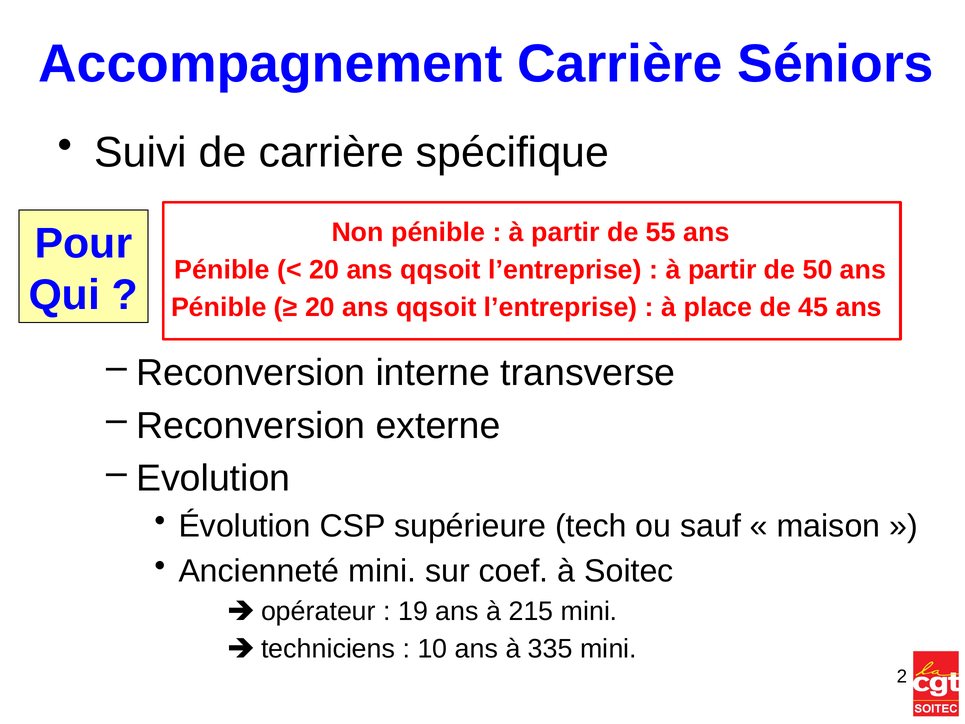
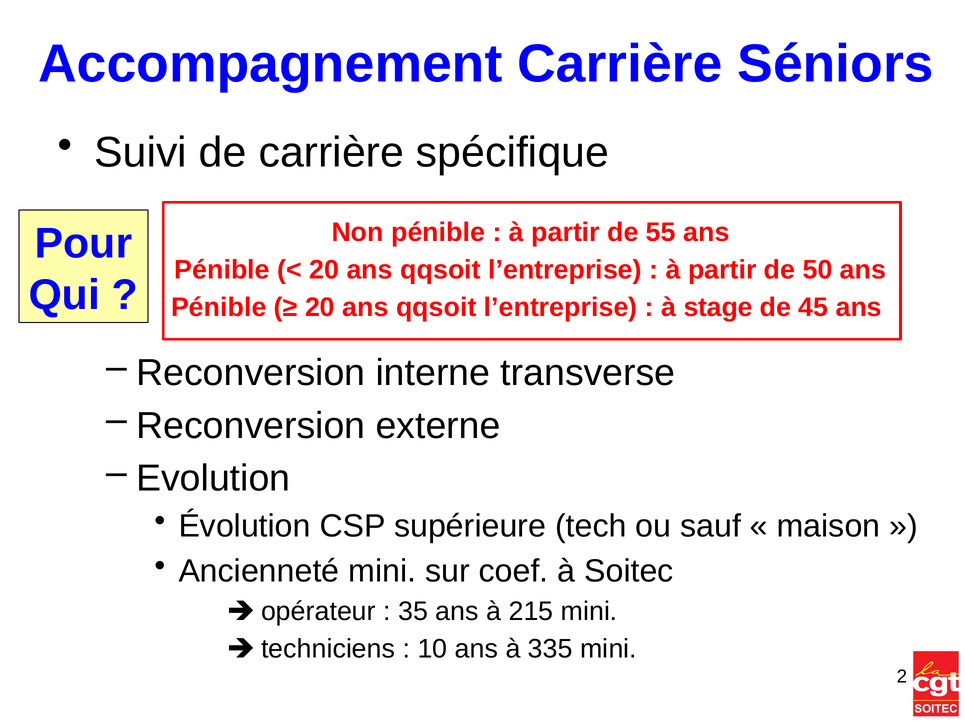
place: place -> stage (718, 307)
19: 19 -> 35 (413, 611)
